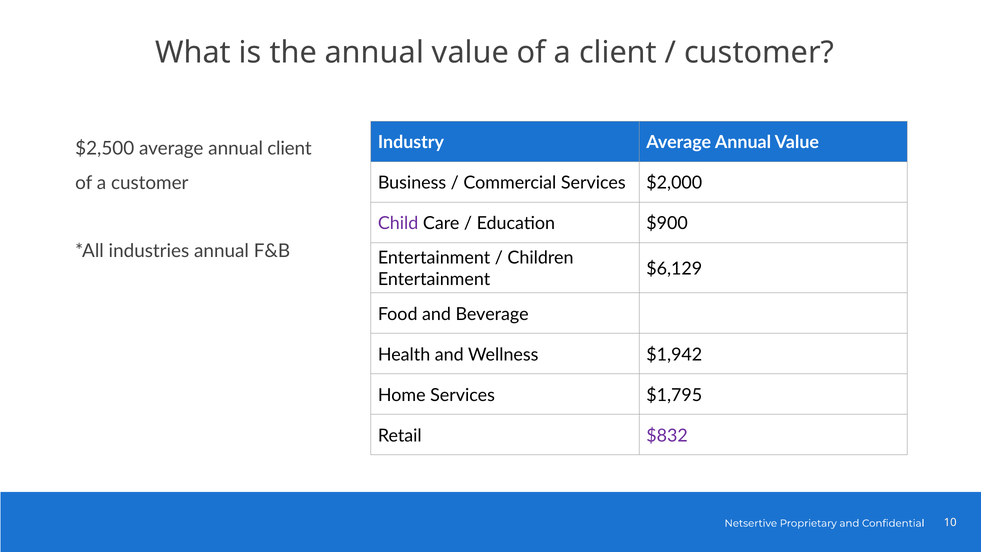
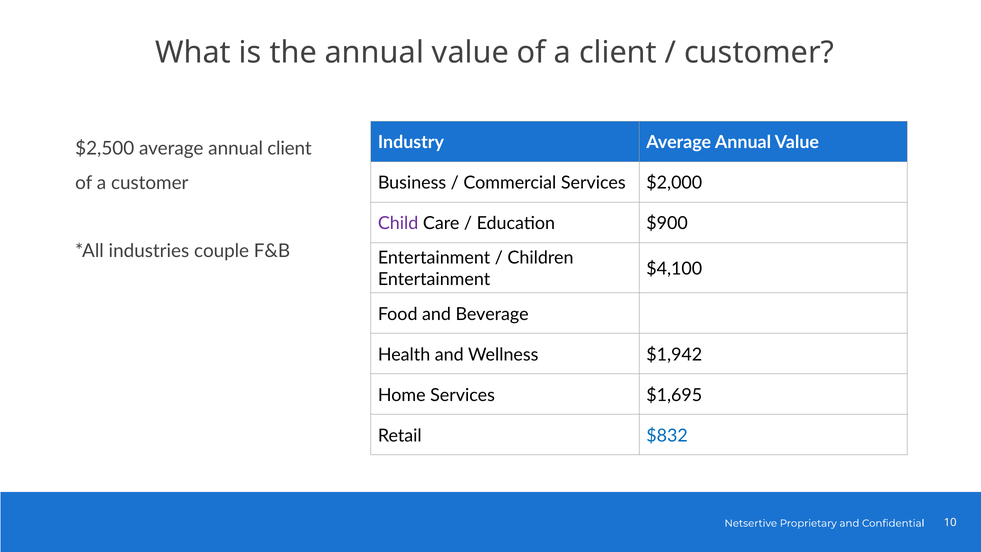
industries annual: annual -> couple (222, 251)
$6,129: $6,129 -> $4,100 (674, 269)
$1,795: $1,795 -> $1,695 (674, 395)
$832 colour: purple -> blue (667, 436)
